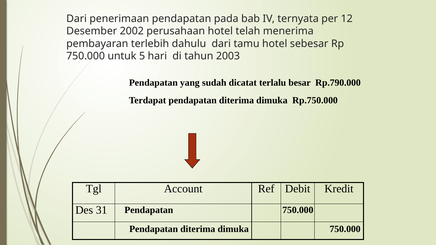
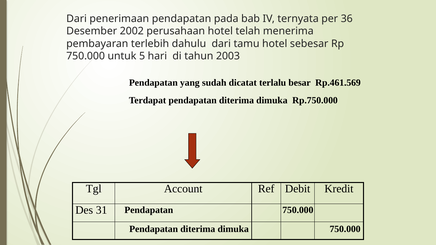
12: 12 -> 36 (347, 19)
Rp.790.000: Rp.790.000 -> Rp.461.569 (338, 83)
